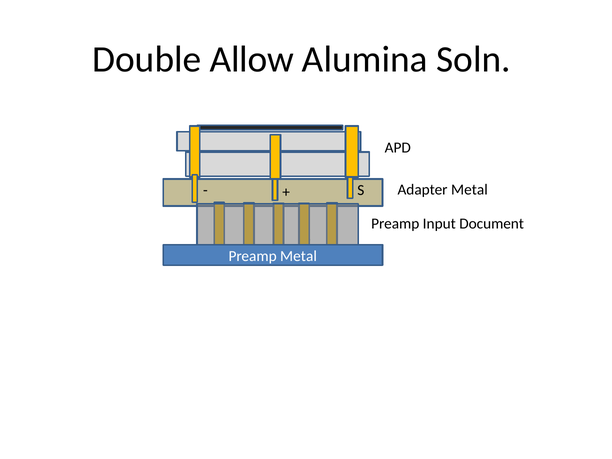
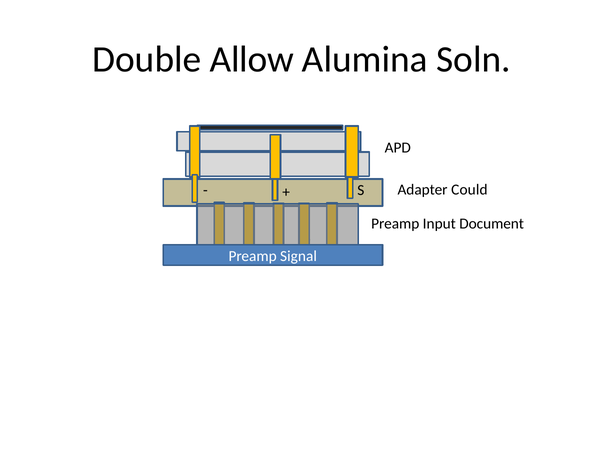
Adapter Metal: Metal -> Could (469, 189)
Preamp Metal: Metal -> Signal (298, 256)
